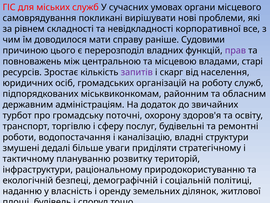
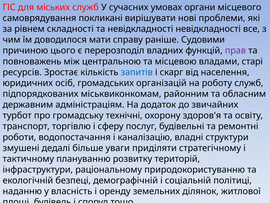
невідкладності корпоративної: корпоративної -> невідкладності (208, 29)
запитів colour: purple -> blue (137, 72)
поточні: поточні -> технічні (124, 115)
